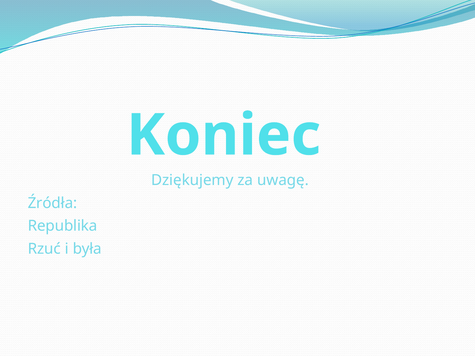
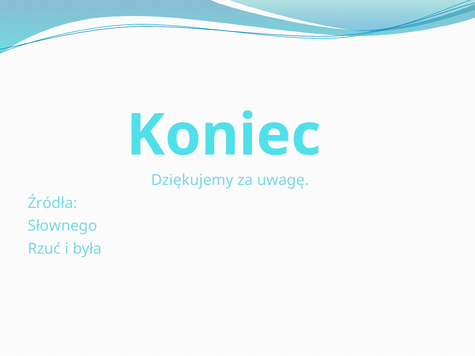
Republika: Republika -> Słownego (63, 226)
